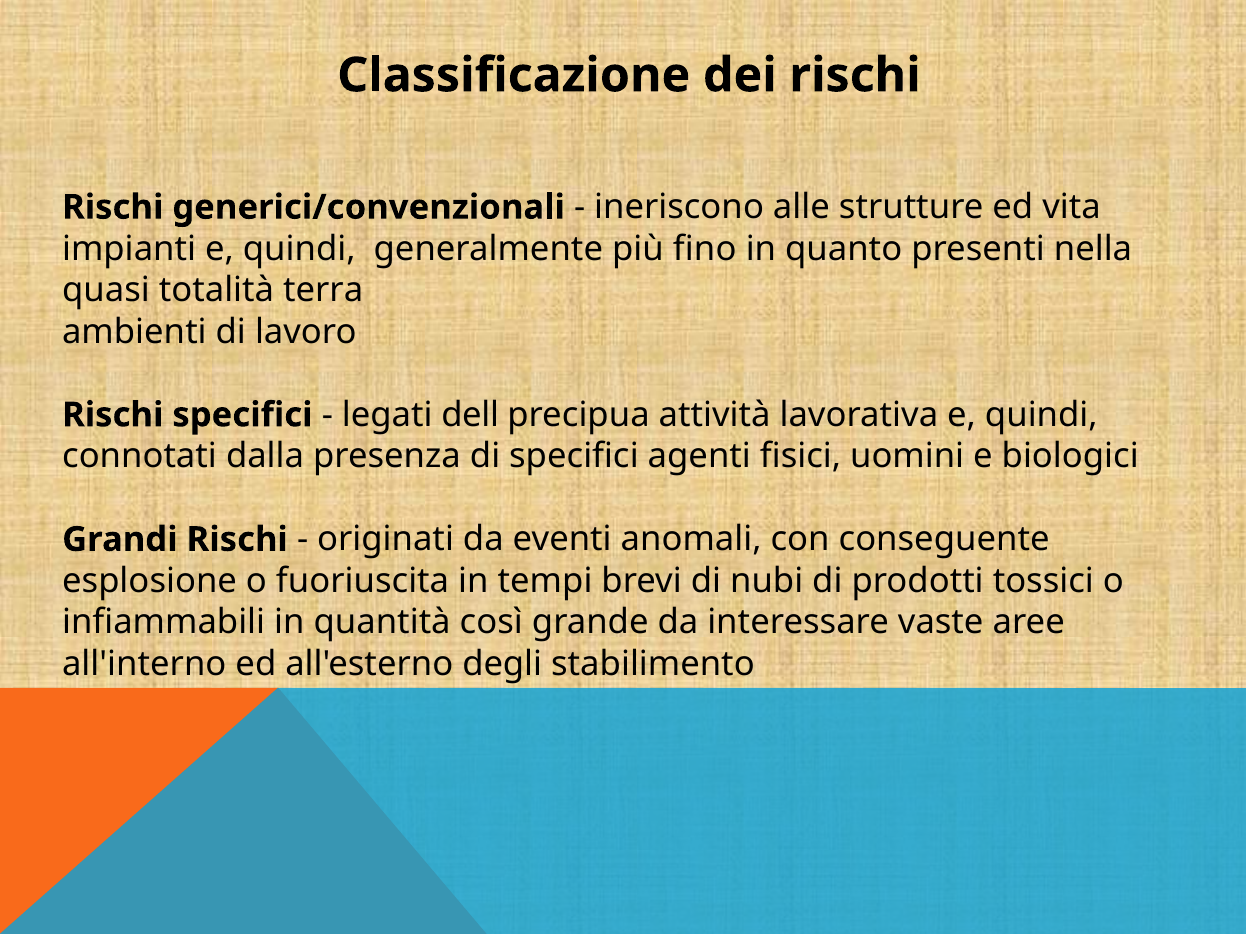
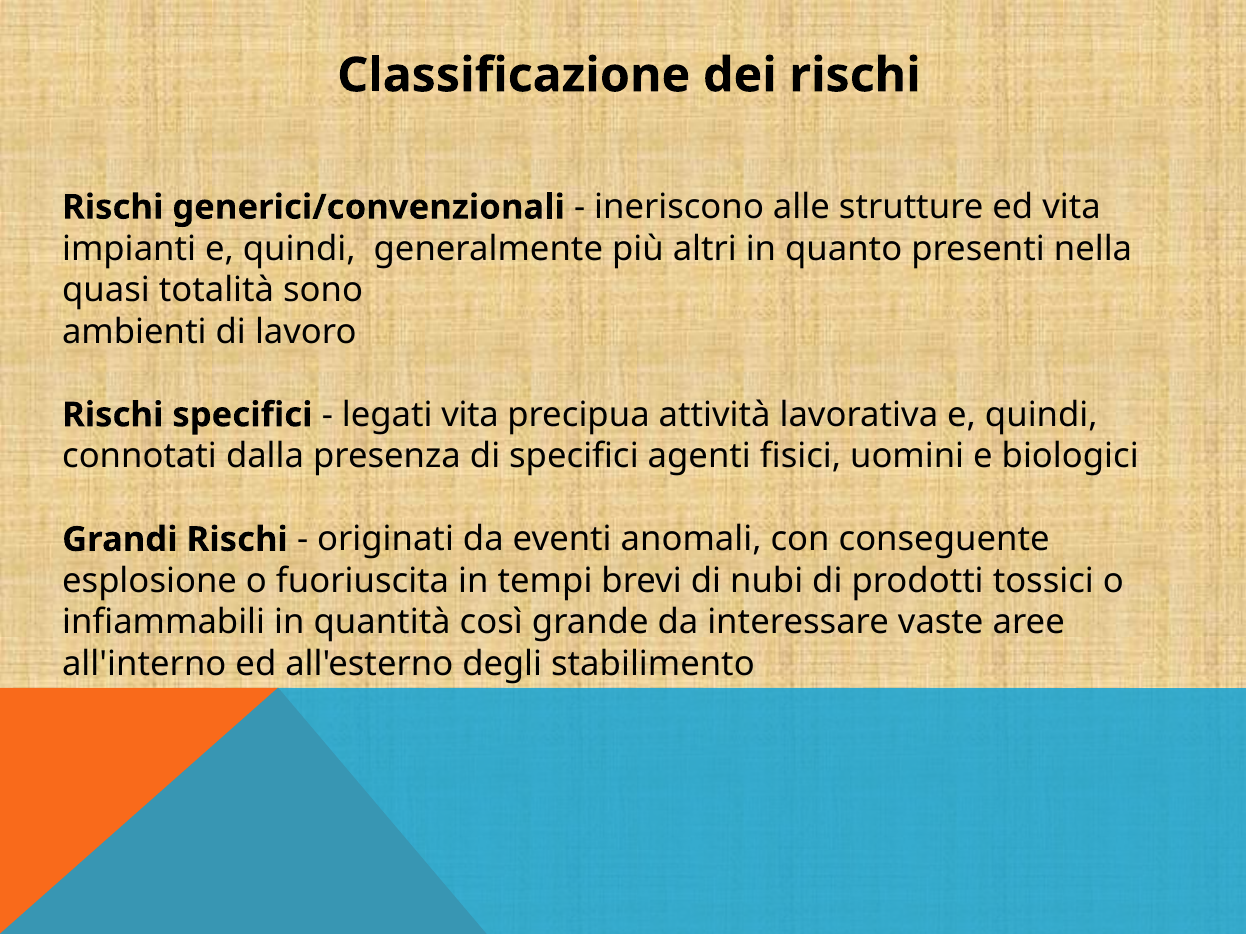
fino: fino -> altri (705, 249)
terra: terra -> sono (323, 291)
legati dell: dell -> vita (470, 415)
